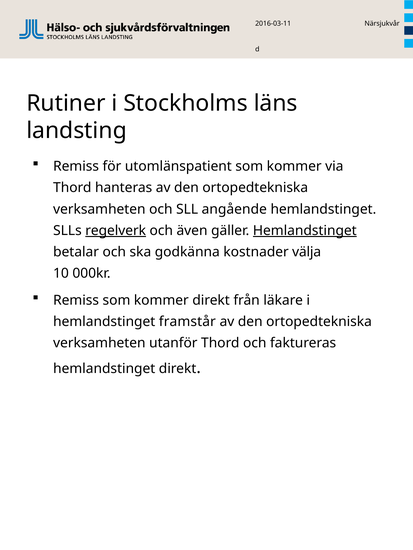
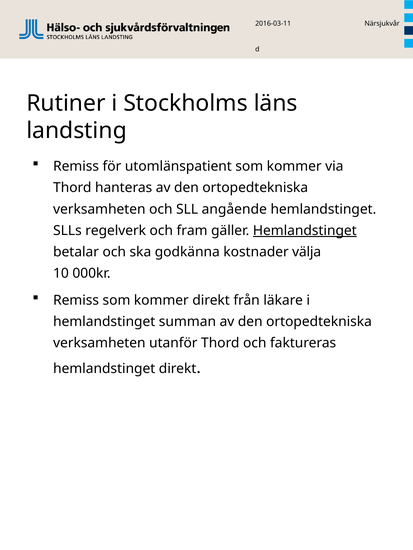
regelverk underline: present -> none (116, 231)
även: även -> fram (192, 231)
framstår: framstår -> summan (187, 322)
